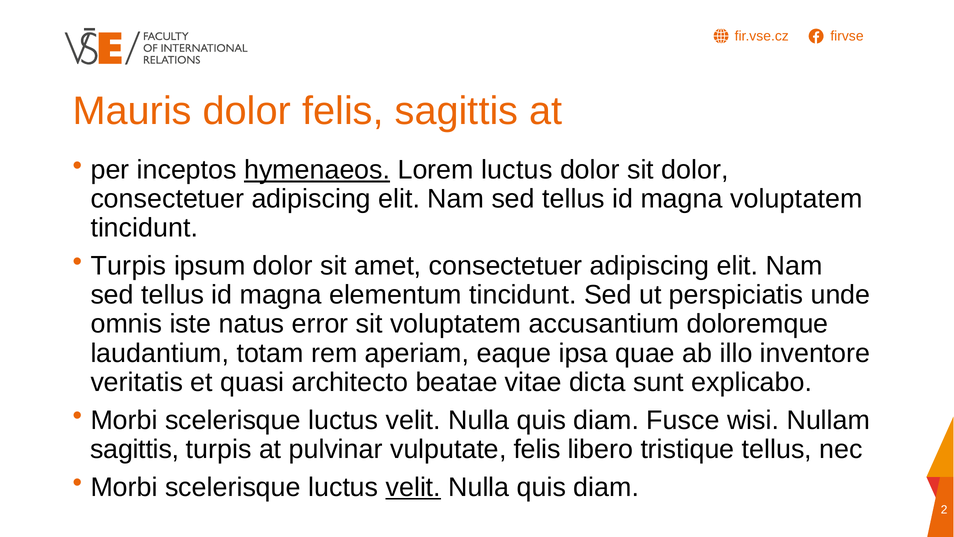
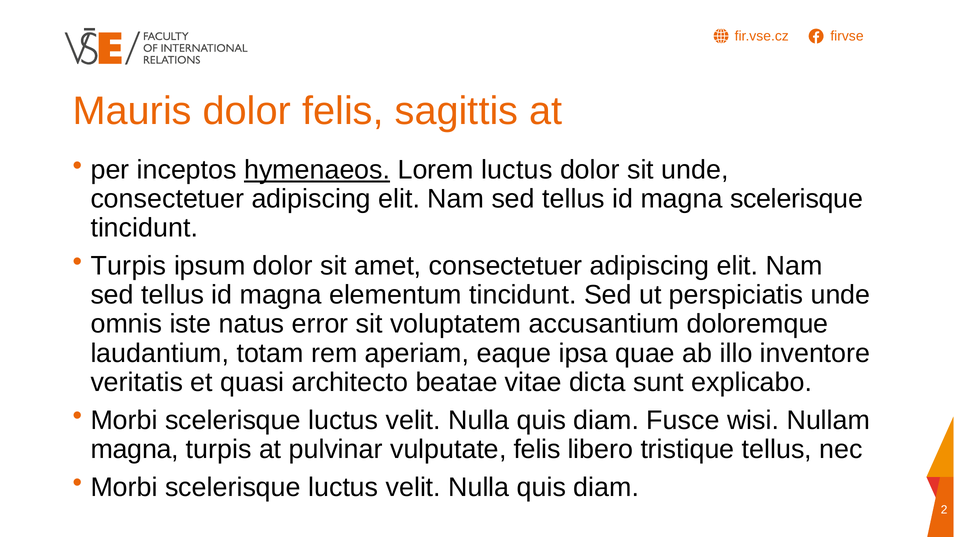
sit dolor: dolor -> unde (695, 170)
magna voluptatem: voluptatem -> scelerisque (797, 199)
sagittis: sagittis -> magna (135, 449)
velit underline: present -> none (413, 487)
